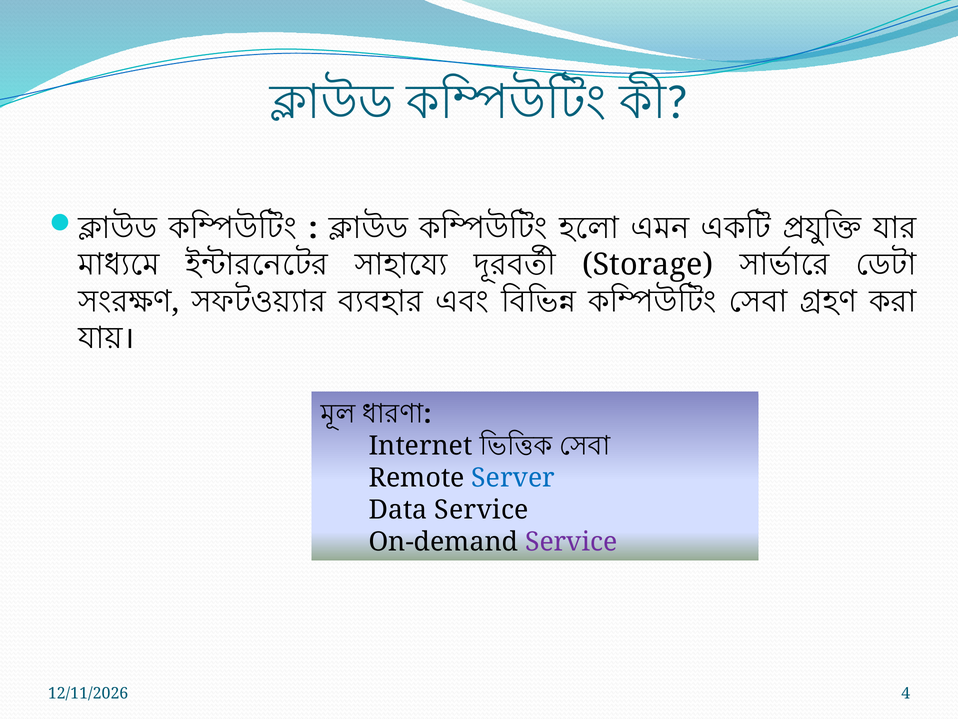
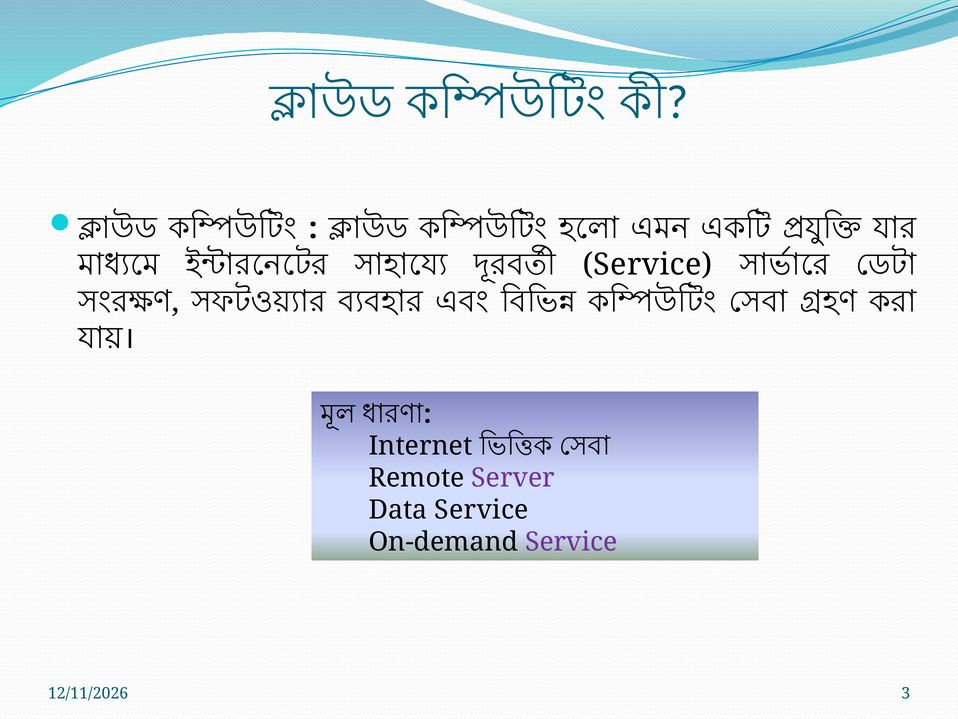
Storage: Storage -> Service (648, 265)
Server colour: blue -> purple (513, 478)
4: 4 -> 3 (906, 693)
